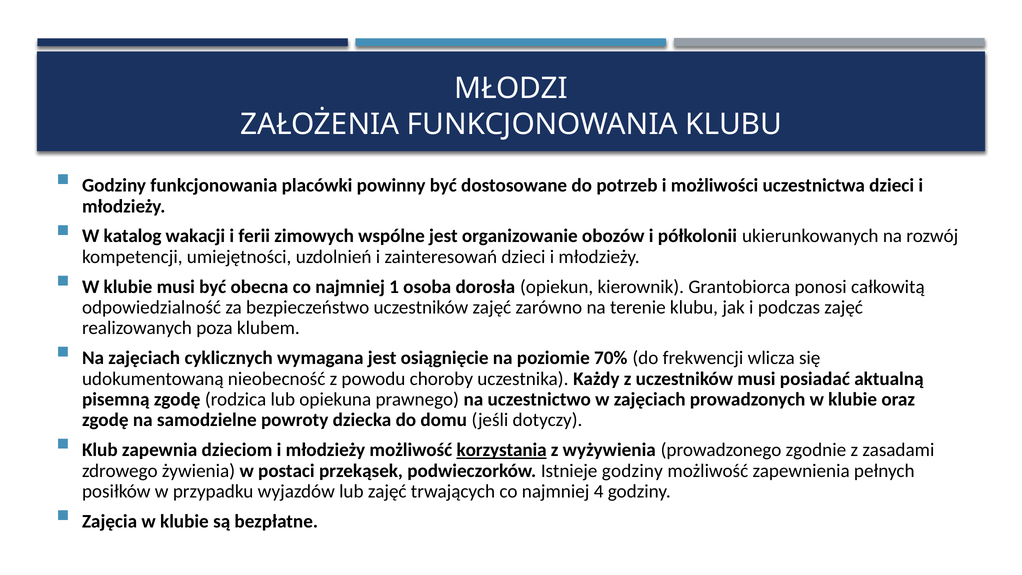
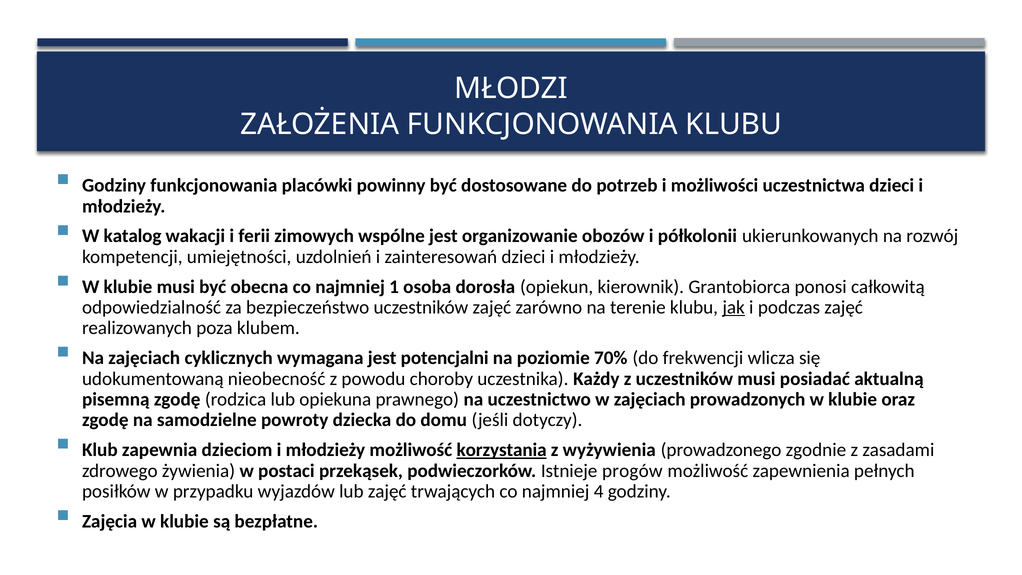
jak underline: none -> present (734, 307)
osiągnięcie: osiągnięcie -> potencjalni (445, 358)
Istnieje godziny: godziny -> progów (632, 471)
